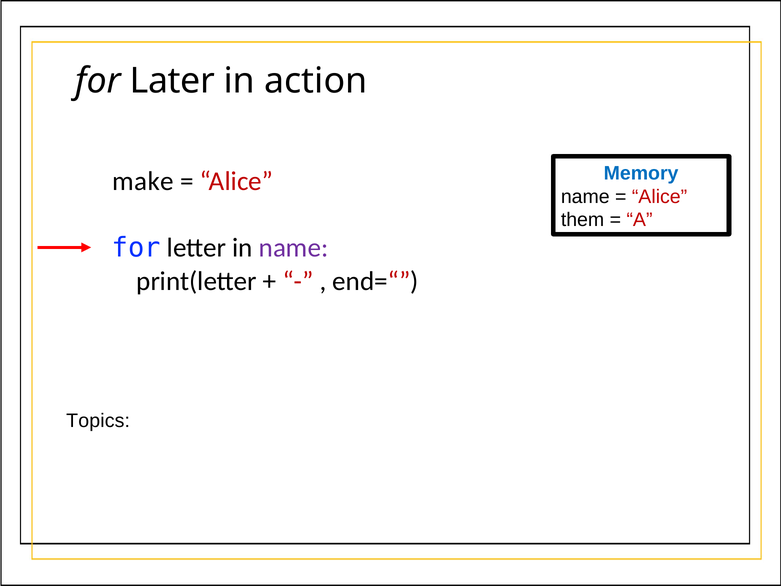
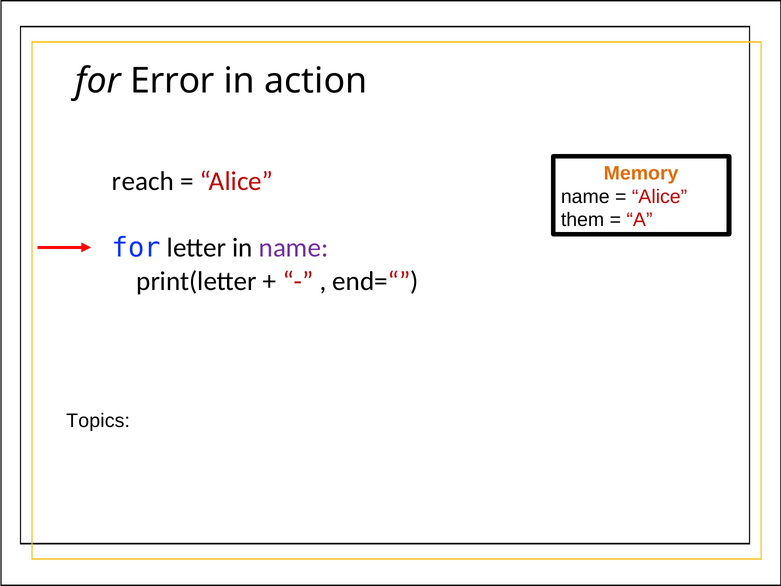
Later: Later -> Error (172, 81)
Memory colour: blue -> orange (641, 173)
make: make -> reach (143, 181)
